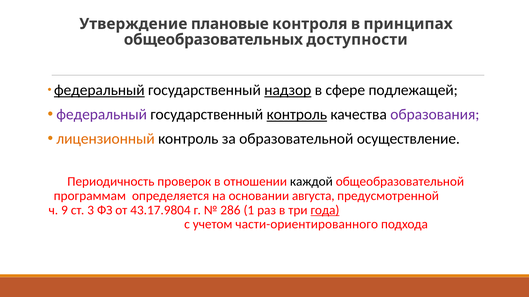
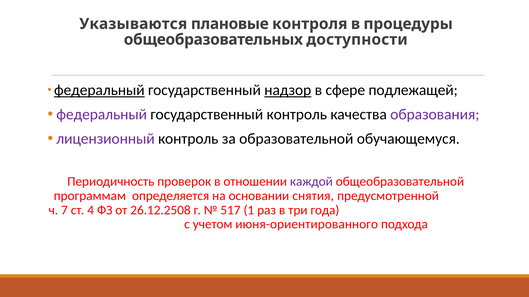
Утверждение: Утверждение -> Указываются (133, 24)
принципах: принципах -> процедуры (408, 24)
контроль underline: present -> none (297, 115)
лицензионный colour: orange -> purple (106, 139)
осуществление: осуществление -> обучающемуся (408, 139)
каждой colour: black -> purple (311, 182)
августа: августа -> снятия (313, 196)
9: 9 -> 7 (64, 210)
3: 3 -> 4 (91, 210)
43.17.9804: 43.17.9804 -> 26.12.2508 (160, 210)
286: 286 -> 517 (230, 210)
года underline: present -> none (325, 210)
части-ориентированного: части-ориентированного -> июня-ориентированного (307, 225)
